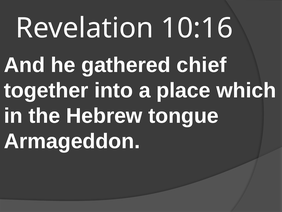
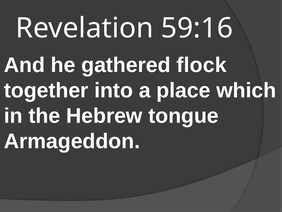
10:16: 10:16 -> 59:16 (197, 28)
chief: chief -> flock (202, 65)
